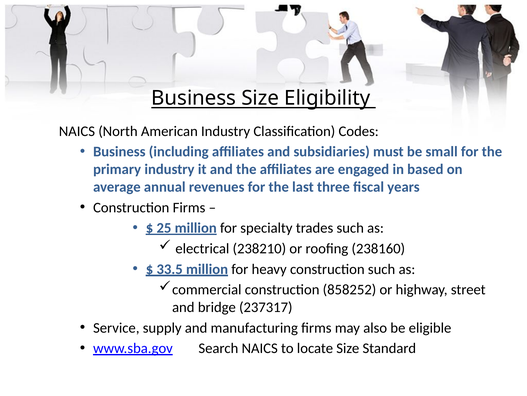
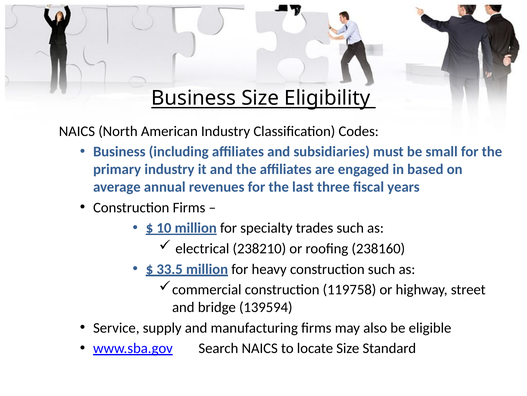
25: 25 -> 10 (164, 228)
858252: 858252 -> 119758 (349, 289)
237317: 237317 -> 139594 (266, 307)
